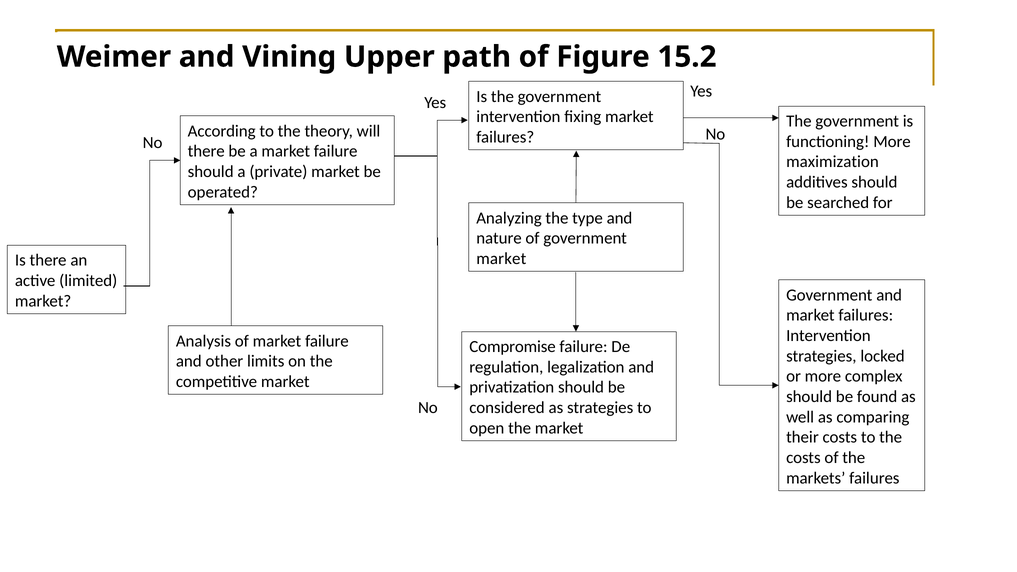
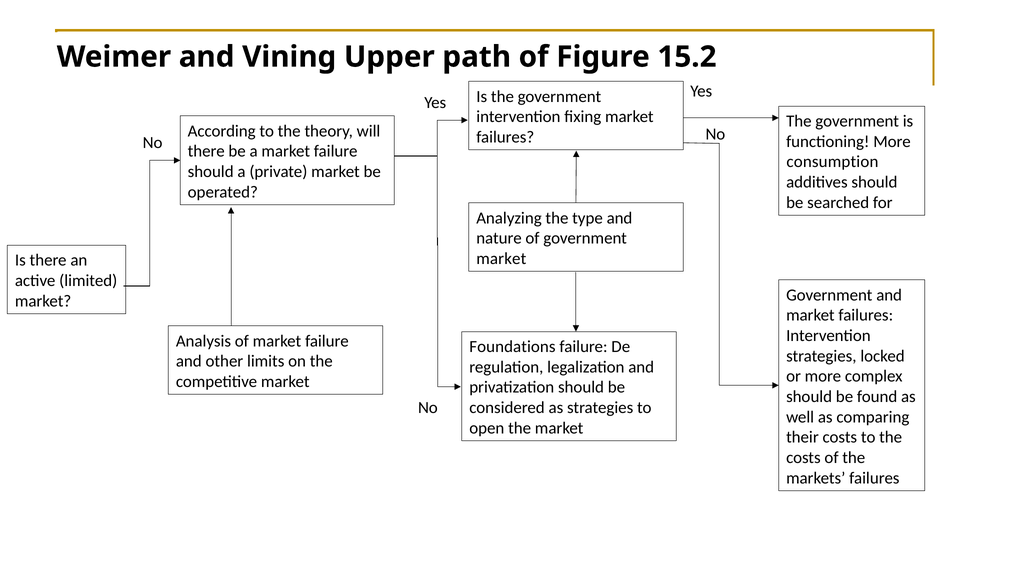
maximization: maximization -> consumption (832, 162)
Compromise: Compromise -> Foundations (512, 347)
